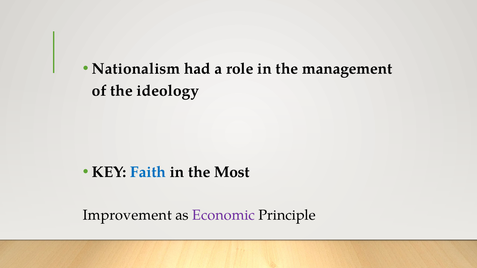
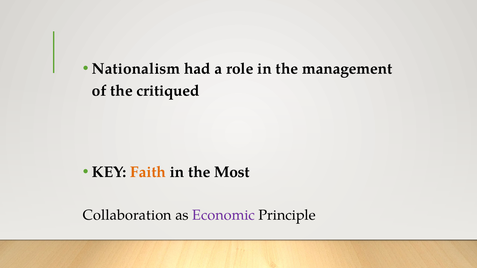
ideology: ideology -> critiqued (168, 91)
Faith colour: blue -> orange (148, 172)
Improvement: Improvement -> Collaboration (127, 215)
